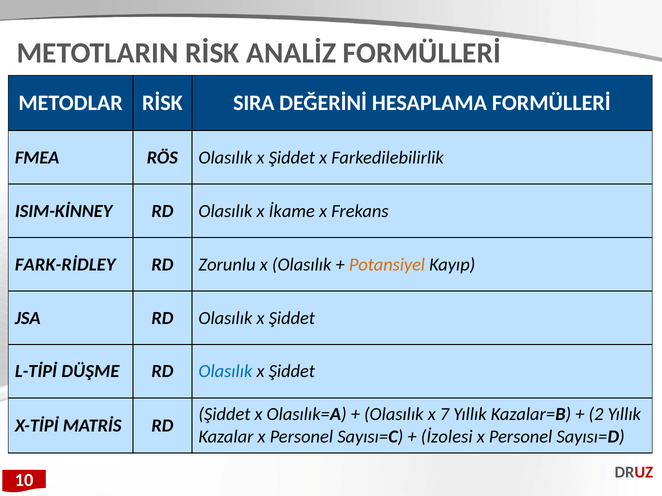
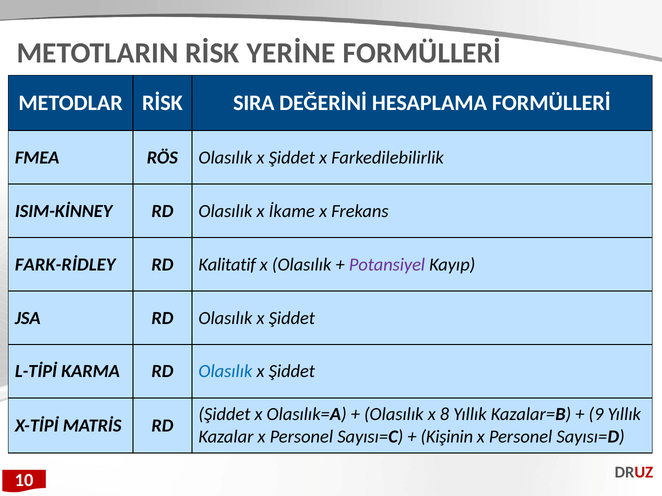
ANALİZ: ANALİZ -> YERİNE (291, 53)
Zorunlu: Zorunlu -> Kalitatif (227, 265)
Potansiyel colour: orange -> purple (387, 265)
DÜŞME: DÜŞME -> KARMA (91, 372)
7: 7 -> 8 (445, 415)
2: 2 -> 9 (596, 415)
İzolesi: İzolesi -> Kişinin (447, 437)
